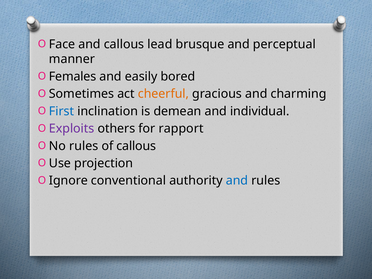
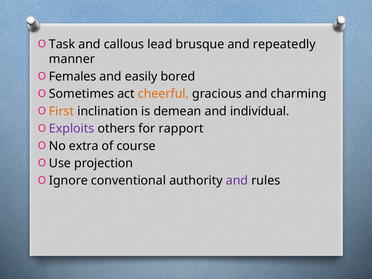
Face: Face -> Task (62, 44)
perceptual: perceptual -> repeatedly (284, 44)
First colour: blue -> orange (62, 111)
No rules: rules -> extra (84, 146)
of callous: callous -> course (136, 146)
and colour: blue -> purple (237, 181)
